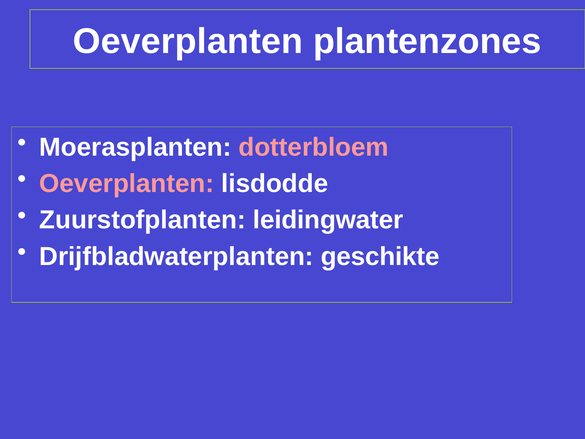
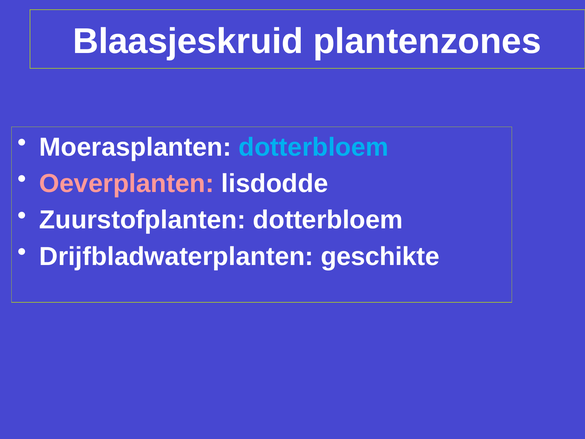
Oeverplanten: Oeverplanten -> Blaasjeskruid (188, 41)
dotterbloem colour: pink -> light blue (314, 147)
Zuurstofplanten leidingwater: leidingwater -> dotterbloem (328, 220)
